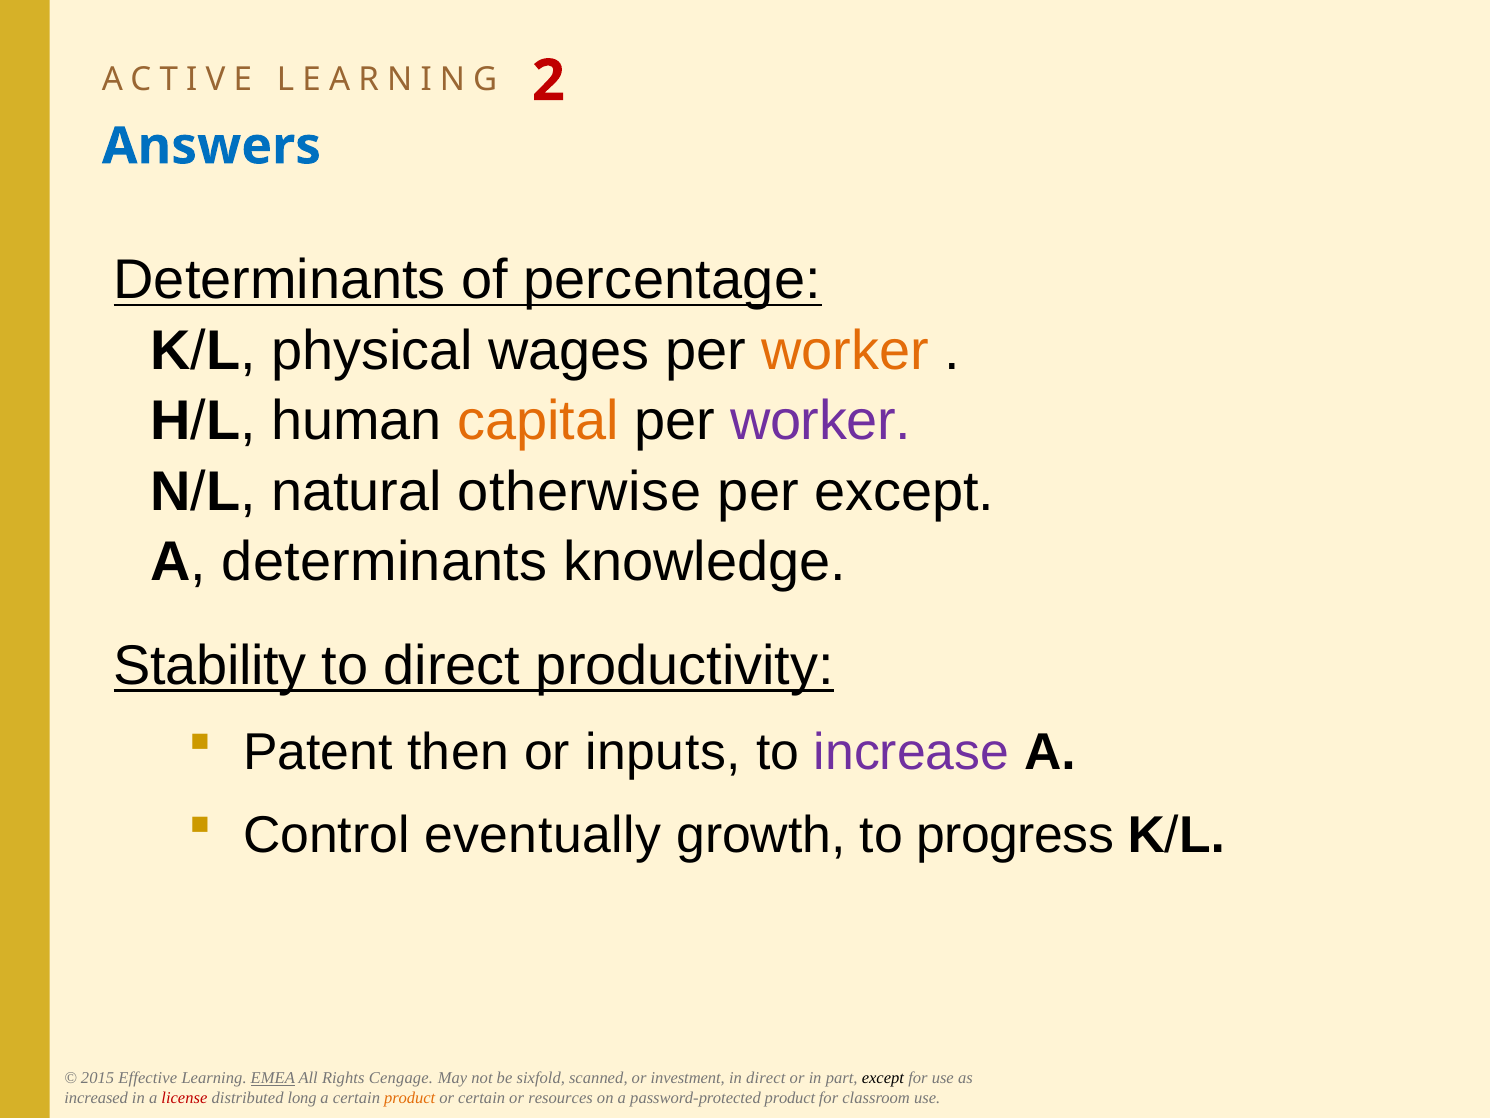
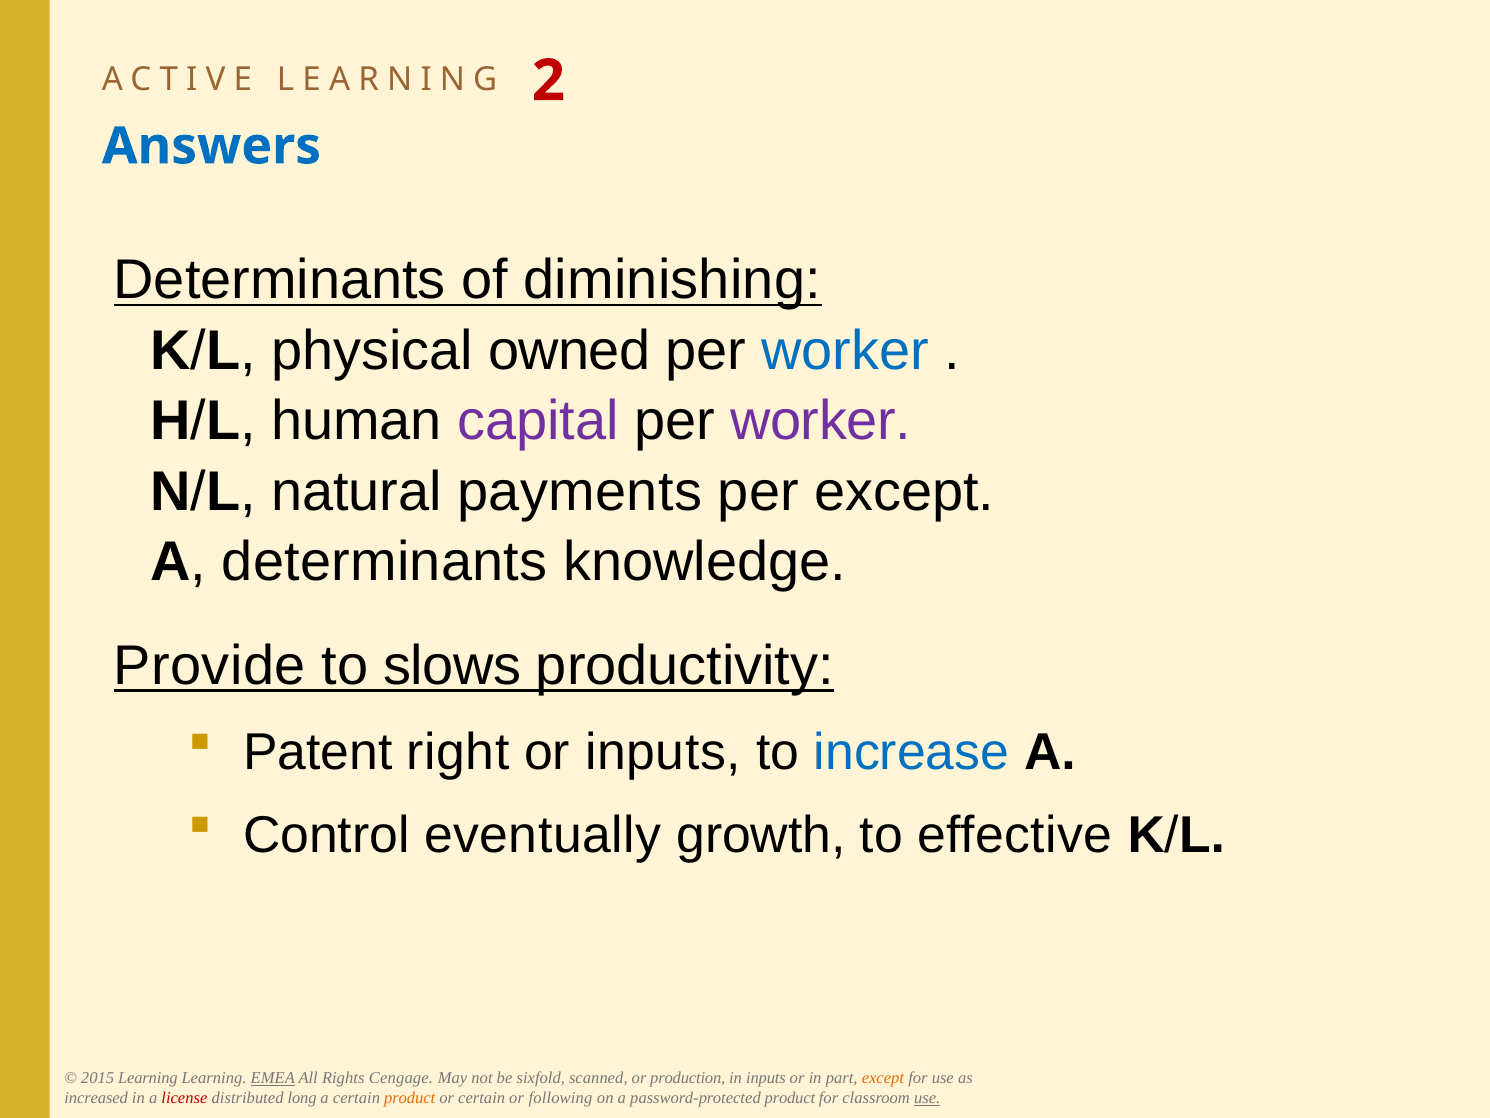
percentage: percentage -> diminishing (672, 280)
wages: wages -> owned (569, 351)
worker colour: orange -> blue (845, 351)
capital colour: orange -> purple (538, 421)
otherwise: otherwise -> payments (580, 492)
Stability: Stability -> Provide (210, 666)
to direct: direct -> slows (452, 666)
then: then -> right (458, 752)
increase colour: purple -> blue (912, 752)
progress: progress -> effective (1015, 835)
2015 Effective: Effective -> Learning (148, 1078)
investment: investment -> production (688, 1078)
in direct: direct -> inputs (766, 1078)
except colour: black -> orange (883, 1078)
resources: resources -> following (560, 1097)
use underline: none -> present (927, 1097)
